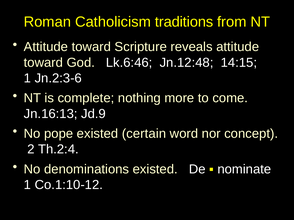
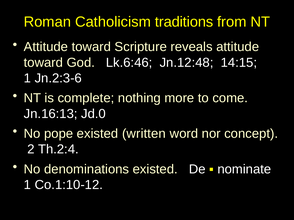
Jd.9: Jd.9 -> Jd.0 (93, 114)
certain: certain -> written (144, 134)
